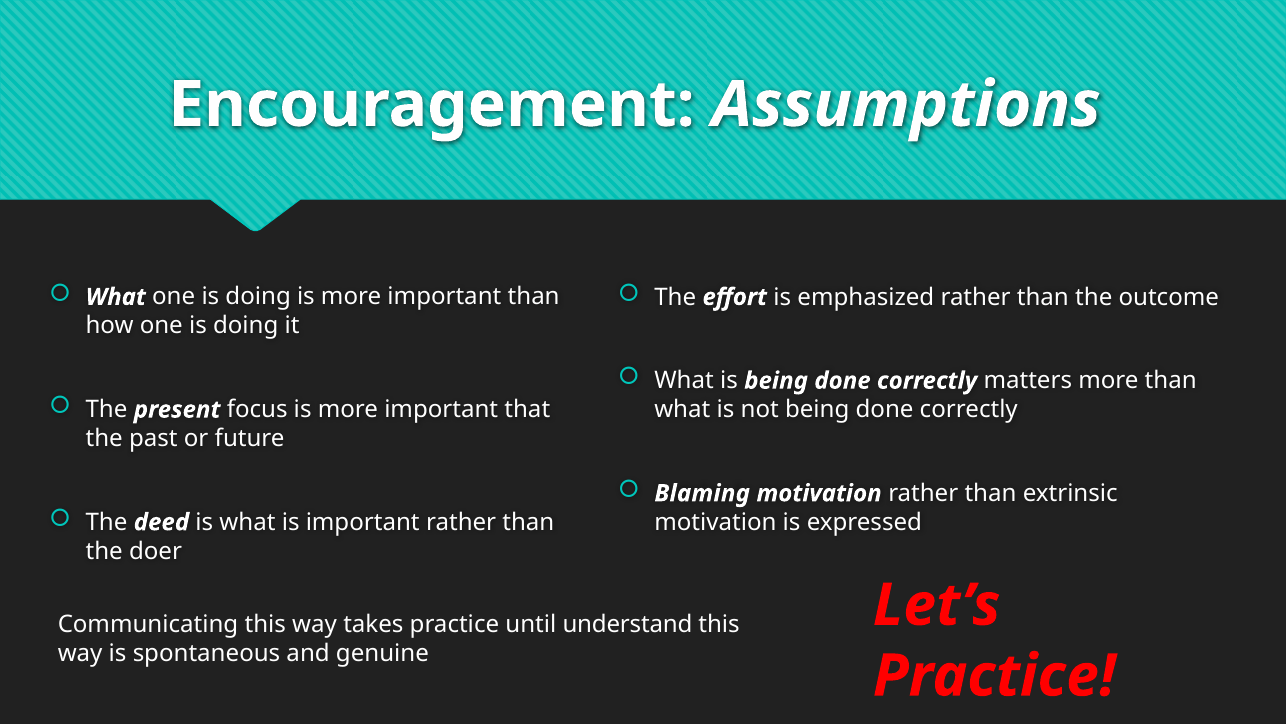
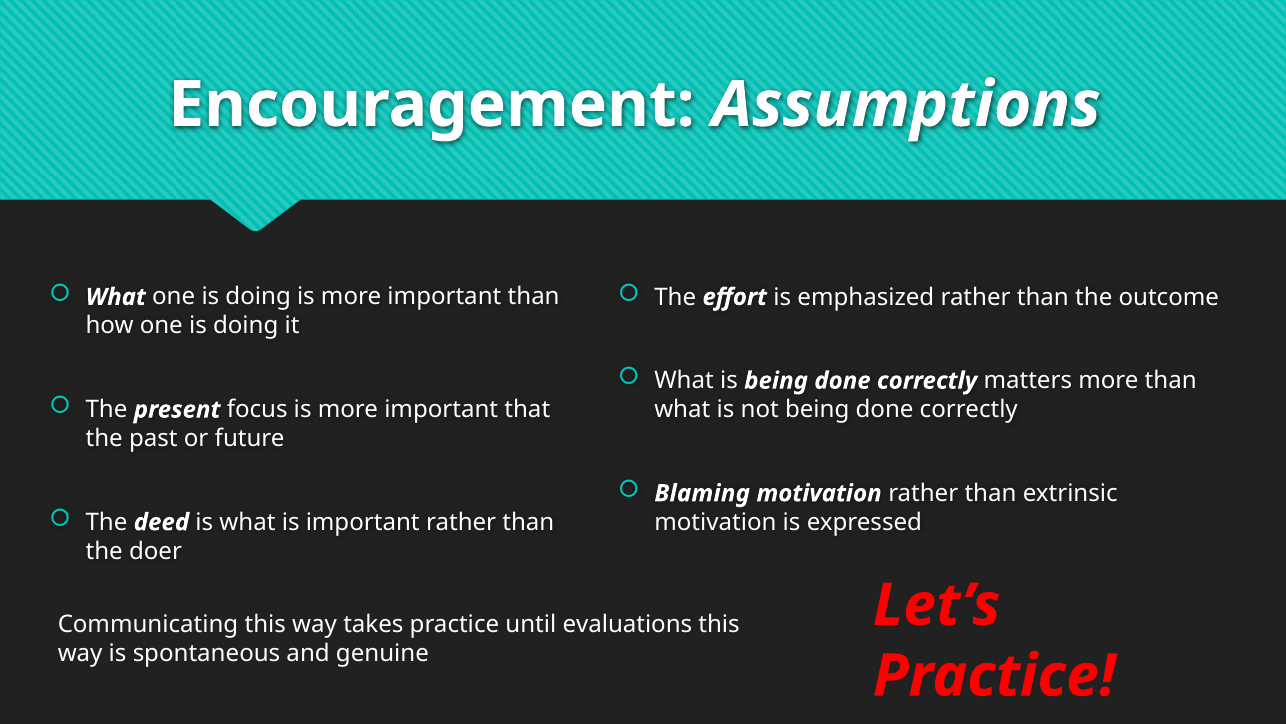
understand: understand -> evaluations (627, 624)
